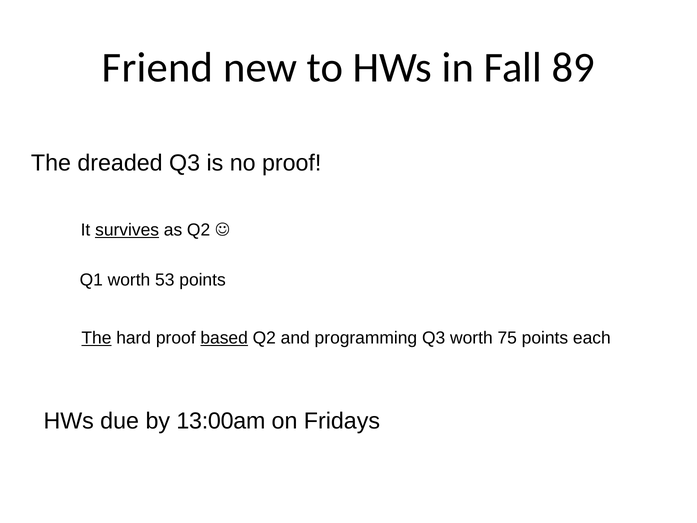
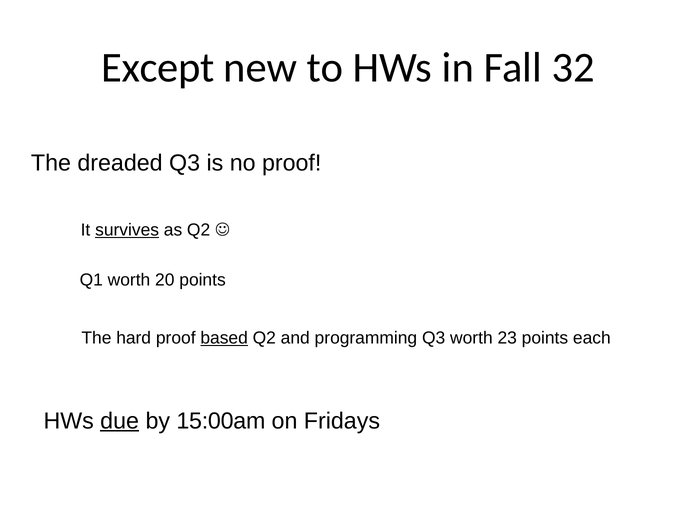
Friend: Friend -> Except (158, 67)
89: 89 -> 32 (573, 67)
53: 53 -> 20 (165, 280)
The underline: present -> none (96, 338)
75: 75 -> 23 (507, 338)
due underline: none -> present (120, 421)
13:00am: 13:00am -> 15:00am (221, 421)
